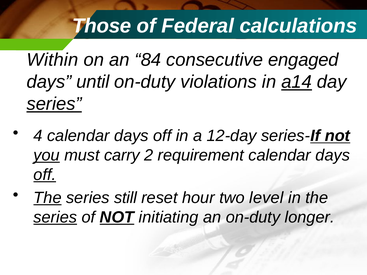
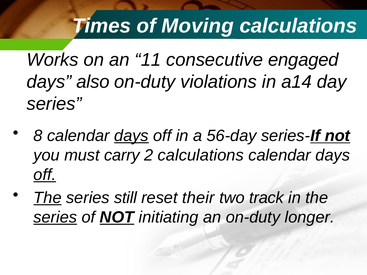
Those: Those -> Times (102, 26)
Federal: Federal -> Moving (198, 26)
Within: Within -> Works (53, 60)
84: 84 -> 11 (148, 60)
until: until -> also (93, 82)
a14 underline: present -> none (297, 82)
series underline: present -> none (54, 104)
4: 4 -> 8 (38, 136)
days underline: none -> present (131, 136)
12-day: 12-day -> 56-day (232, 136)
you underline: present -> none (47, 155)
2 requirement: requirement -> calculations (201, 155)
hour: hour -> their (198, 198)
level: level -> track (267, 198)
